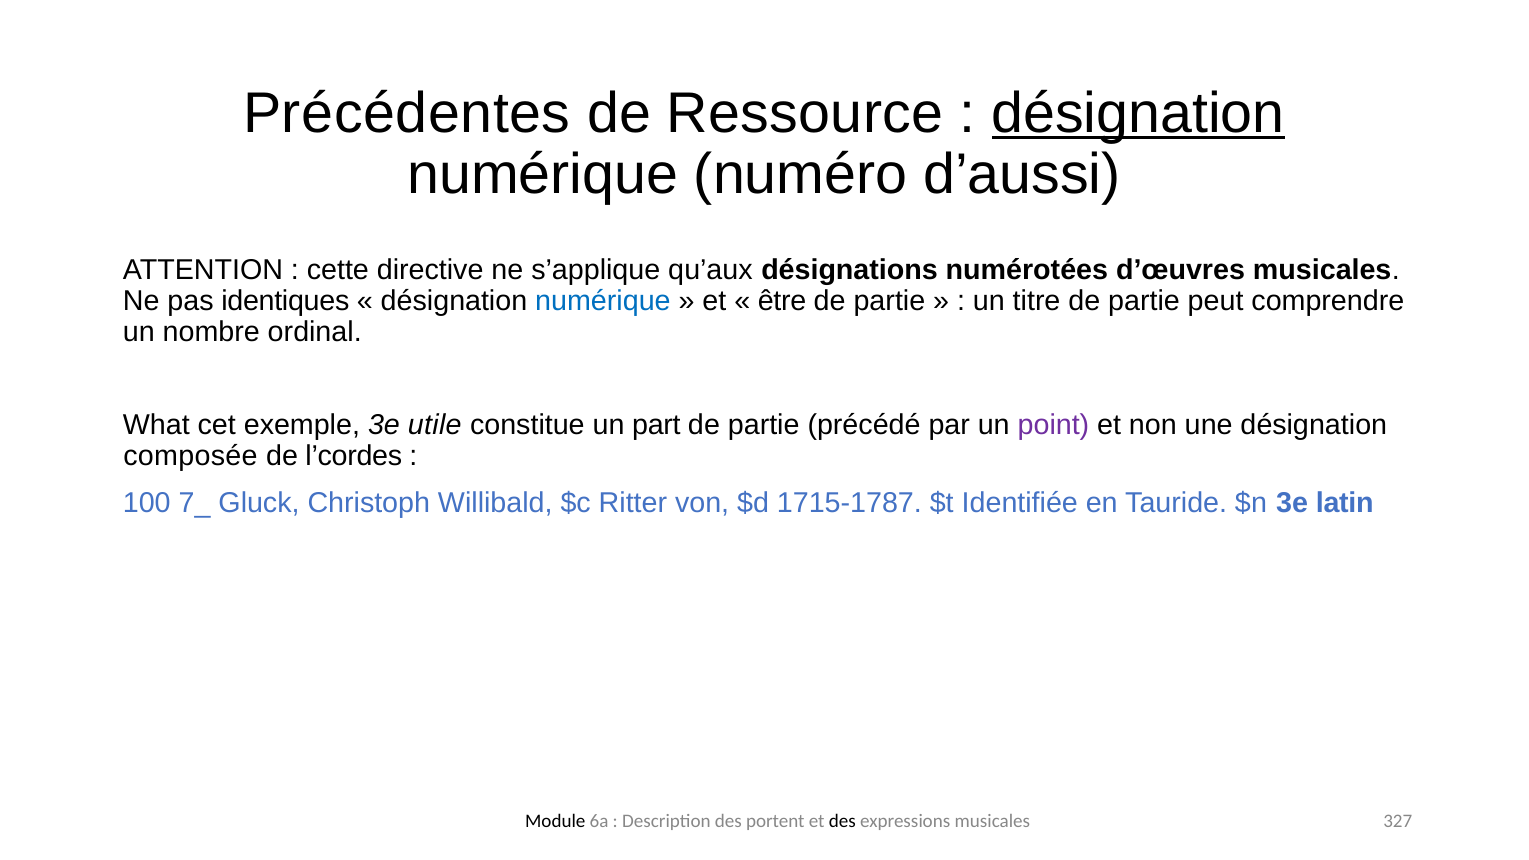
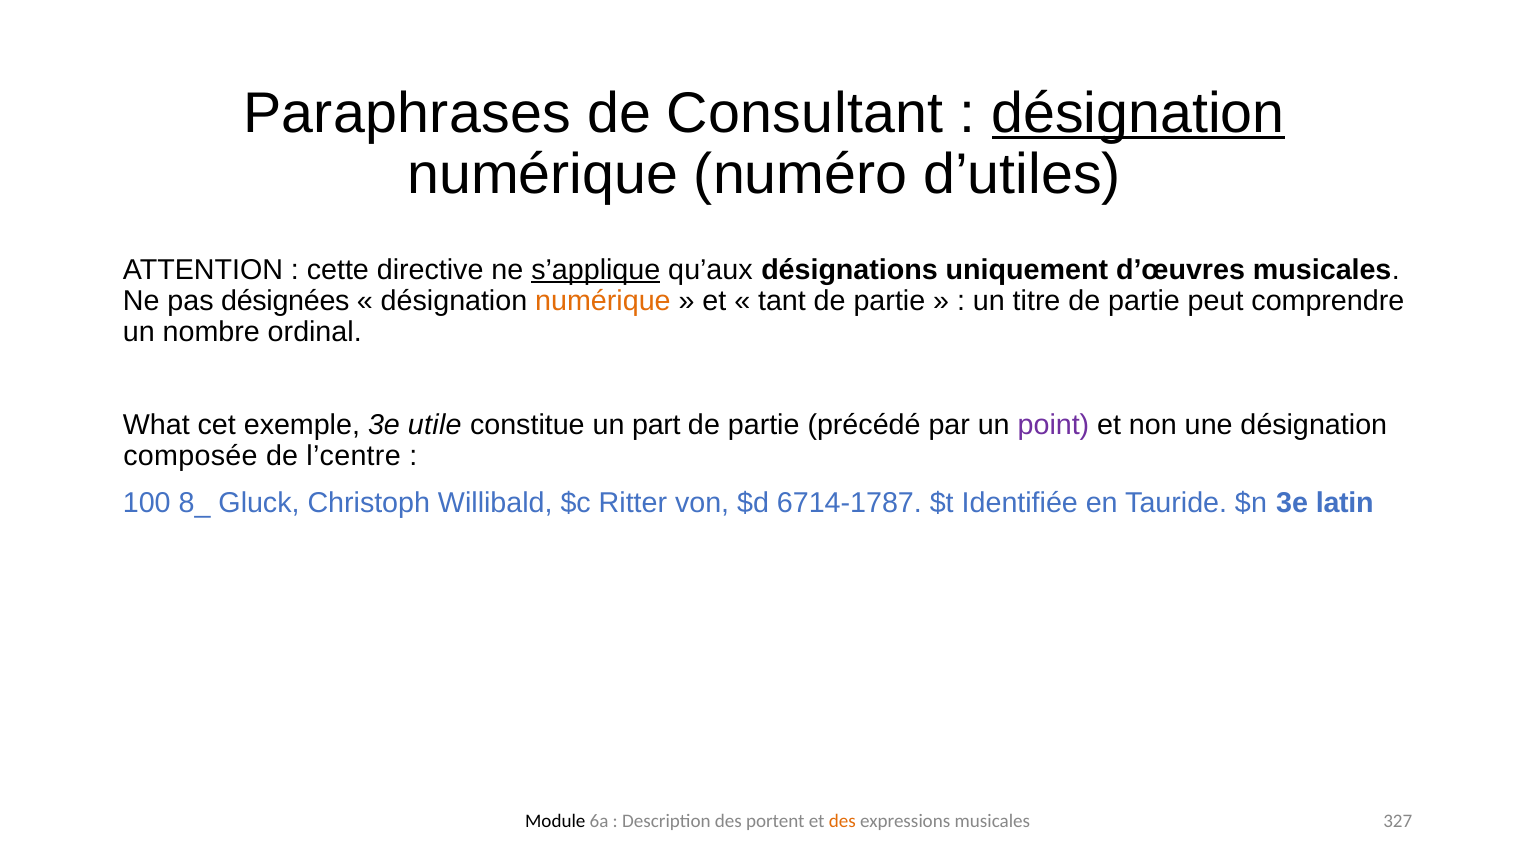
Précédentes: Précédentes -> Paraphrases (407, 113)
Ressource: Ressource -> Consultant (805, 113)
d’aussi: d’aussi -> d’utiles (1022, 175)
s’applique underline: none -> present (596, 270)
numérotées: numérotées -> uniquement (1027, 270)
identiques: identiques -> désignées (285, 301)
numérique colour: blue -> orange (603, 301)
être: être -> tant (782, 301)
l’cordes: l’cordes -> l’centre (354, 457)
7_: 7_ -> 8_ (194, 503)
1715-1787: 1715-1787 -> 6714-1787 (849, 503)
des colour: black -> orange (842, 821)
